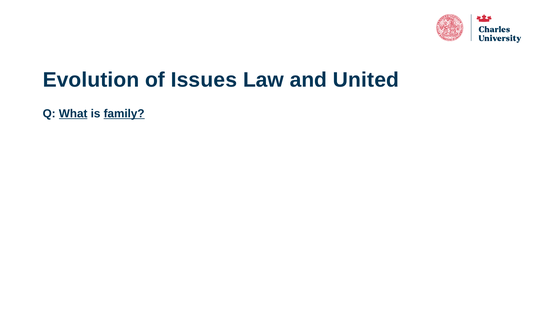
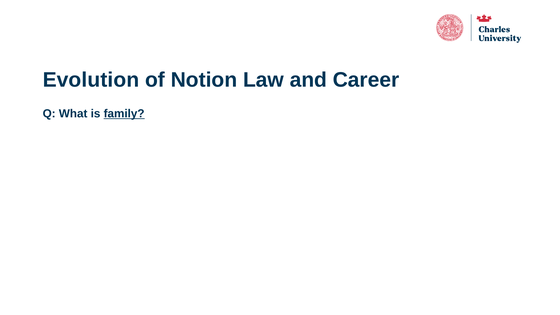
Issues: Issues -> Notion (204, 80)
United: United -> Career (366, 80)
What underline: present -> none (73, 114)
